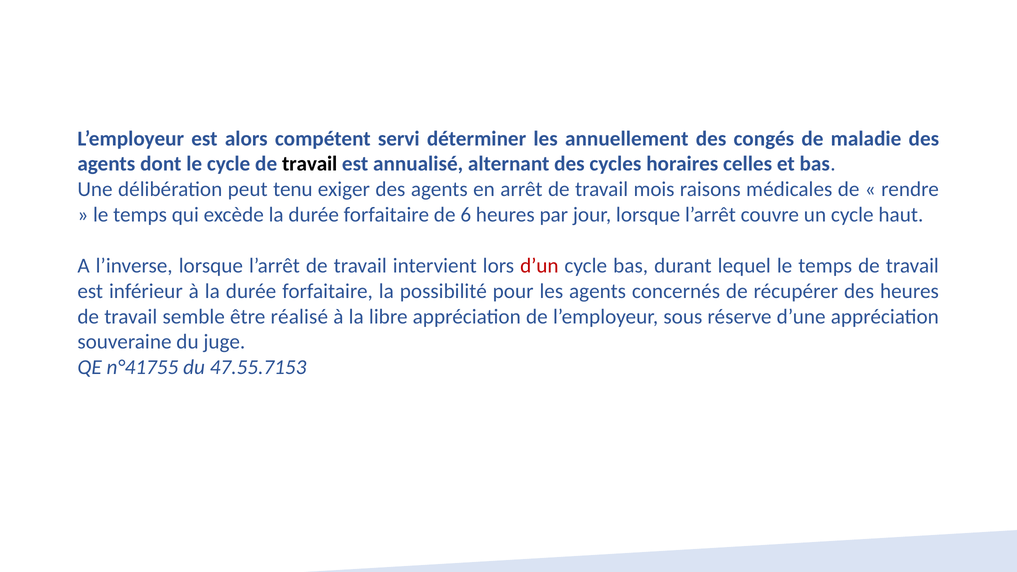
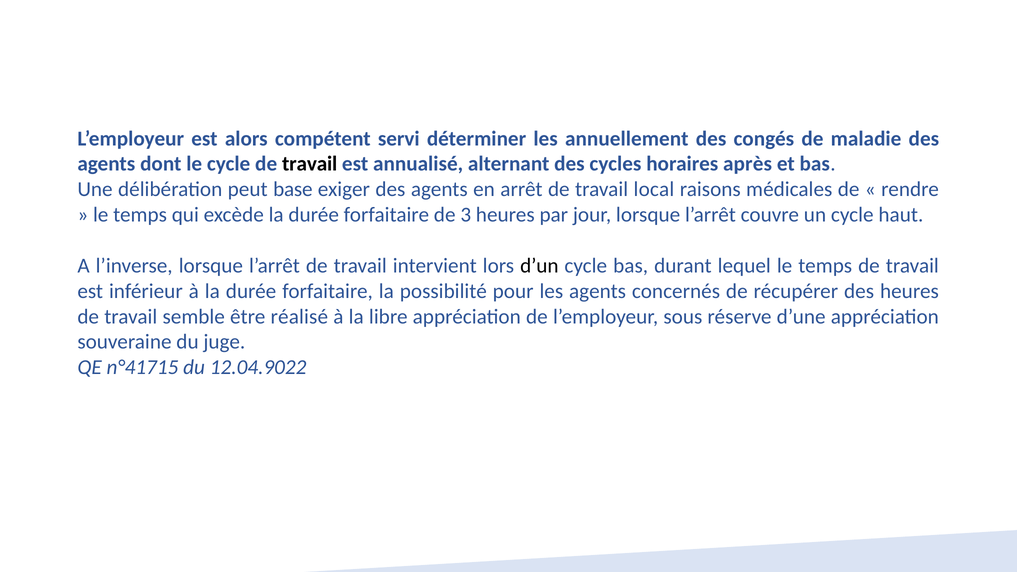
celles: celles -> après (748, 164)
tenu: tenu -> base (293, 189)
mois: mois -> local (654, 189)
6: 6 -> 3 (466, 215)
d’un colour: red -> black (539, 266)
n°41755: n°41755 -> n°41715 (142, 367)
47.55.7153: 47.55.7153 -> 12.04.9022 (258, 367)
